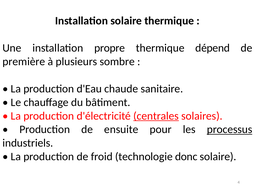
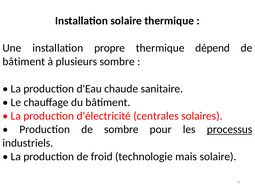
première: première -> bâtiment (24, 62)
centrales underline: present -> none (156, 116)
de ensuite: ensuite -> sombre (121, 130)
donc: donc -> mais (186, 157)
